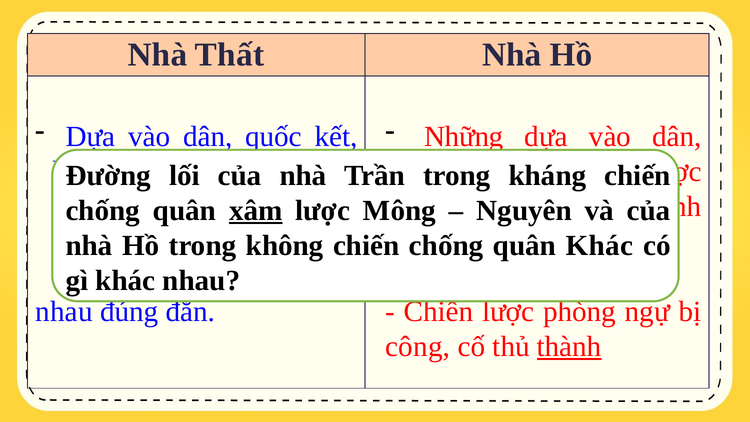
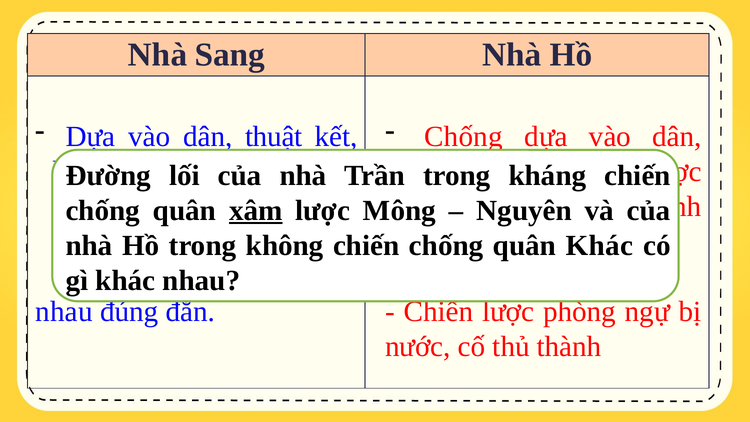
Thất: Thất -> Sang (230, 55)
quốc: quốc -> thuật (274, 136)
Những: Những -> Chống (463, 136)
công: công -> nước (418, 346)
thành underline: present -> none (569, 346)
